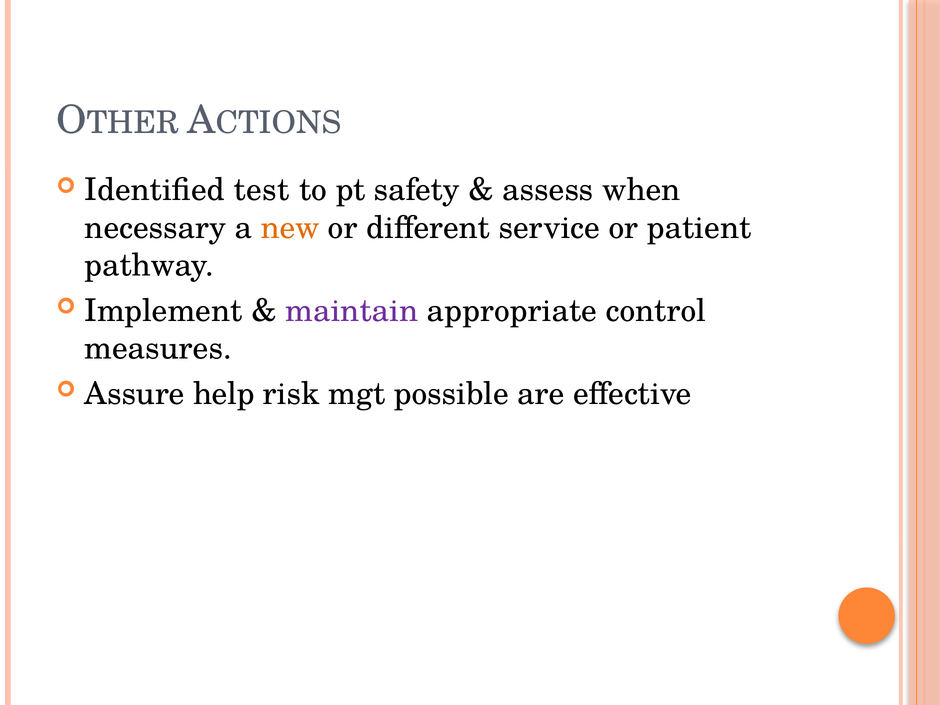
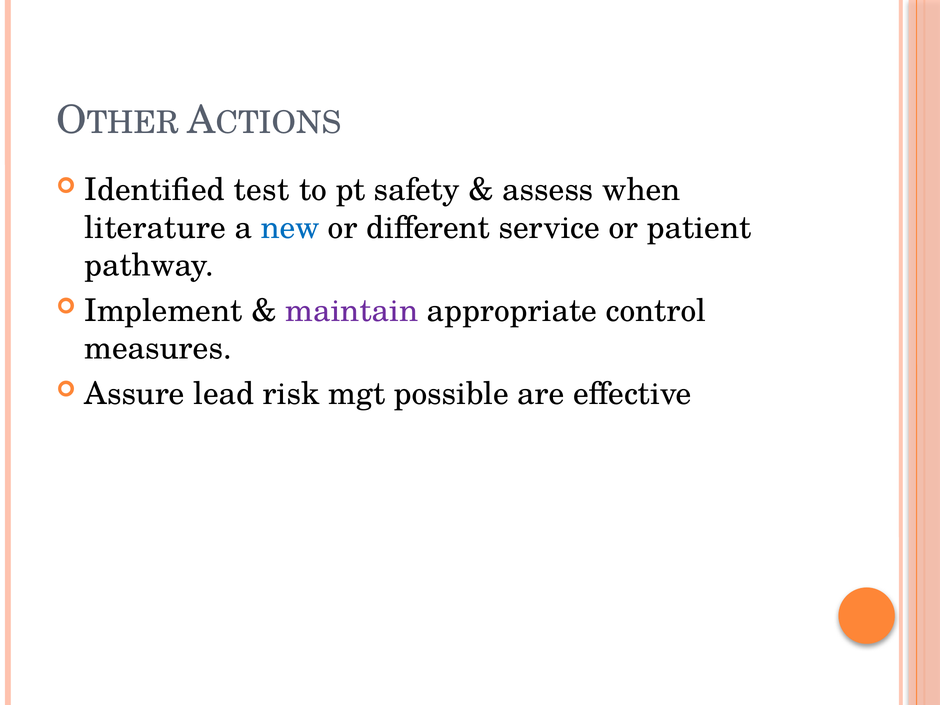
necessary: necessary -> literature (155, 228)
new colour: orange -> blue (290, 228)
help: help -> lead (224, 394)
